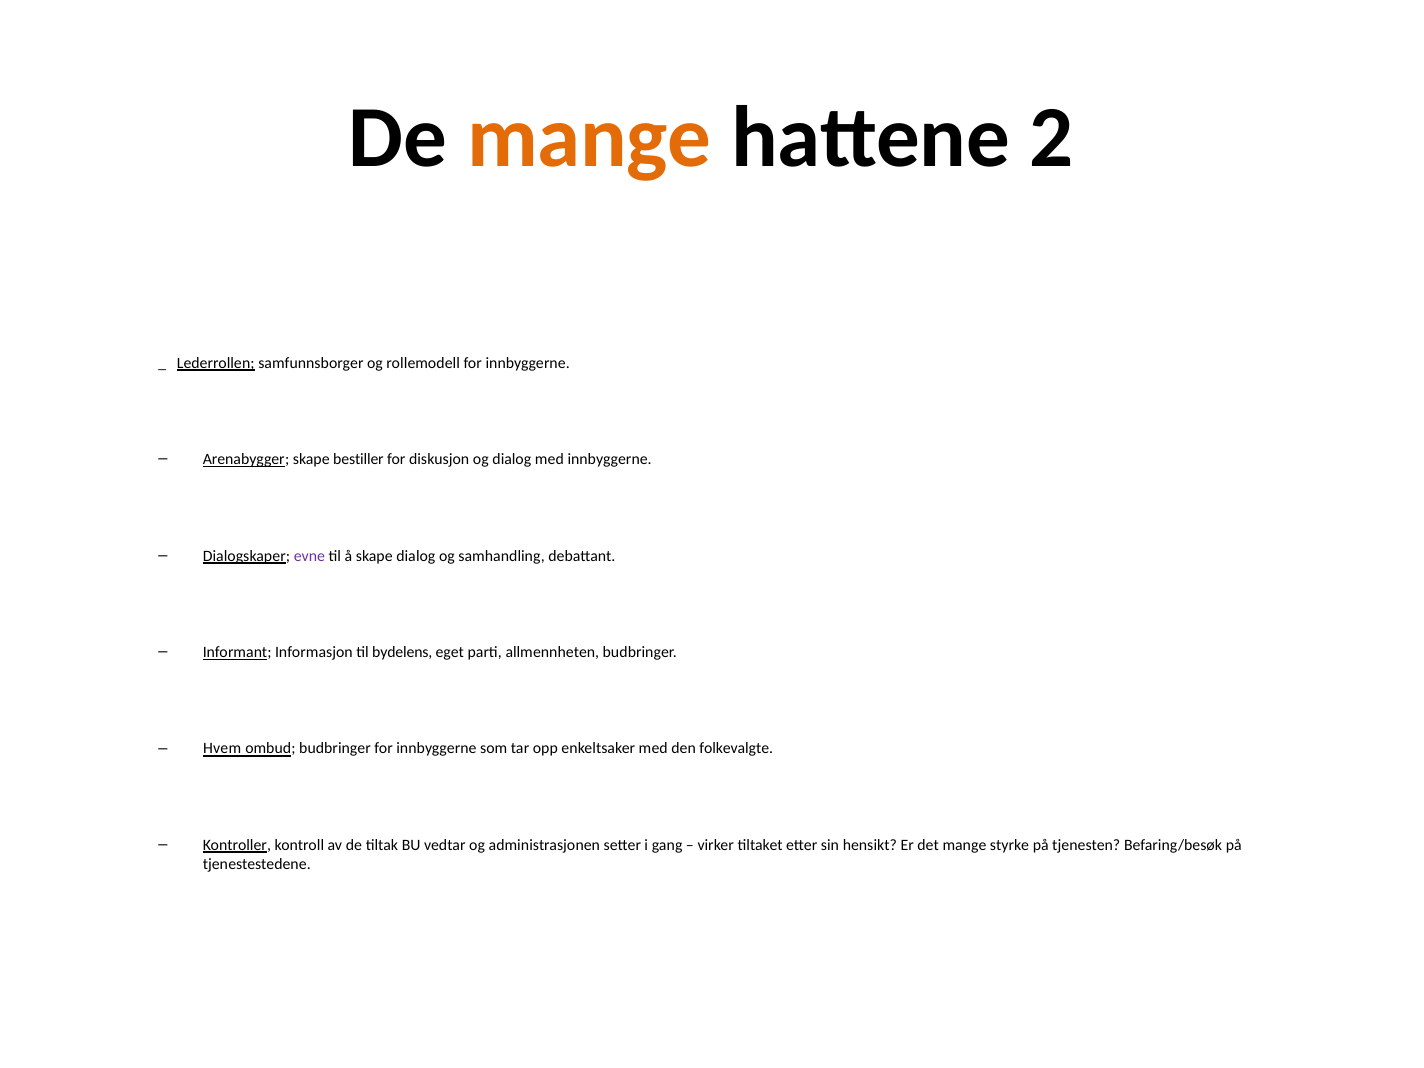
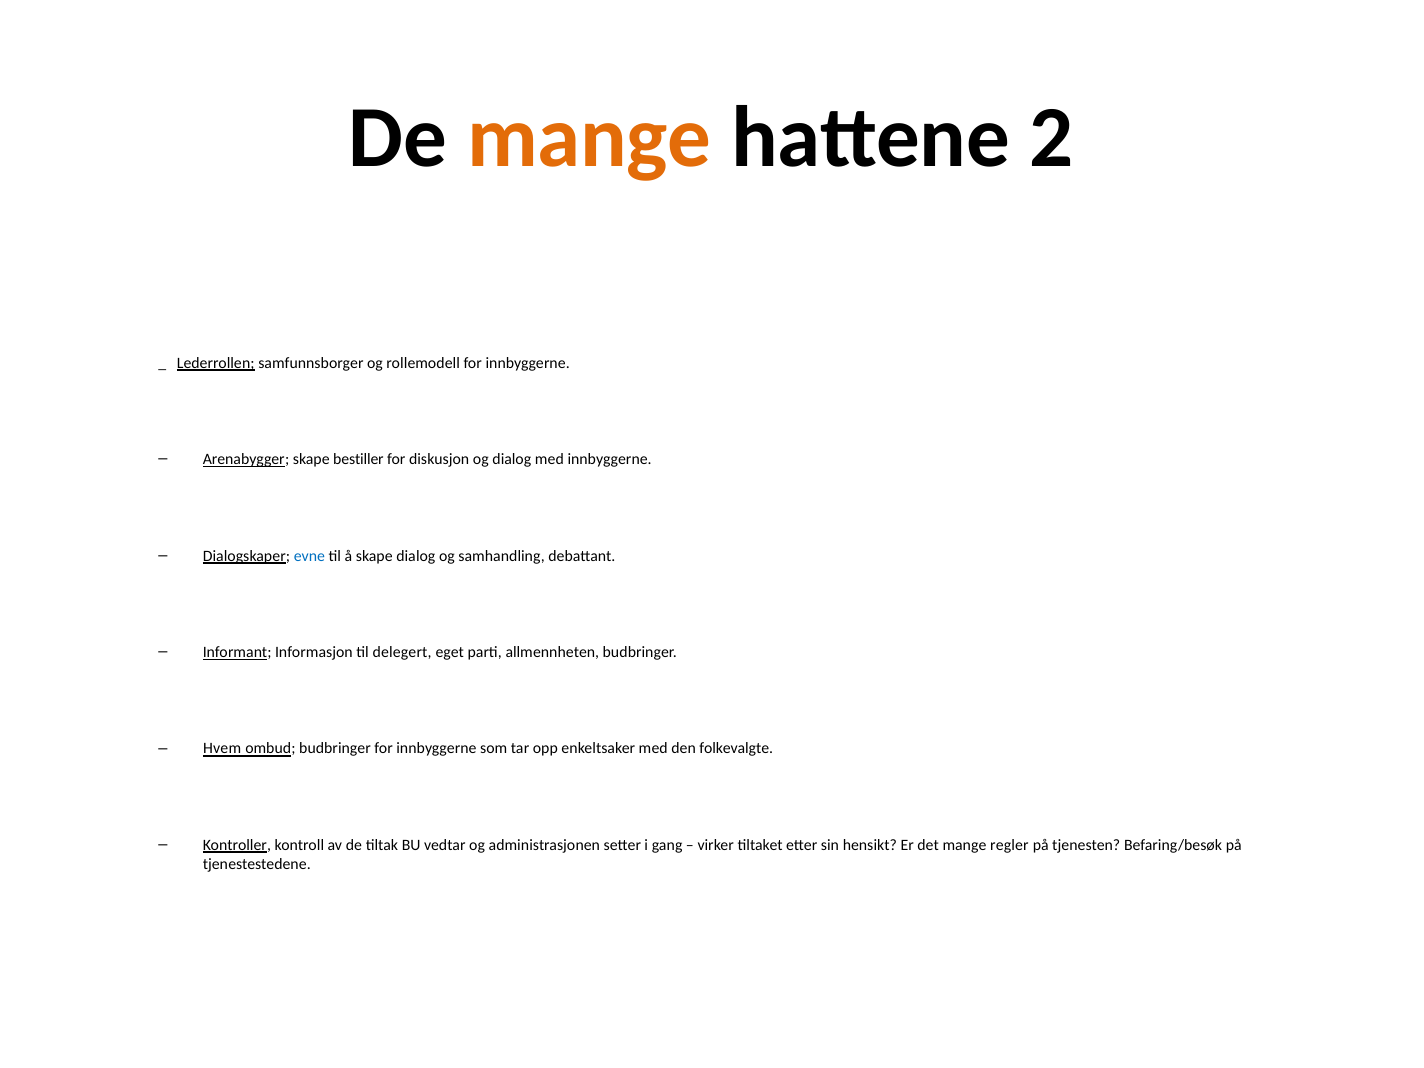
evne colour: purple -> blue (309, 556)
bydelens: bydelens -> delegert (402, 652)
styrke: styrke -> regler (1009, 845)
